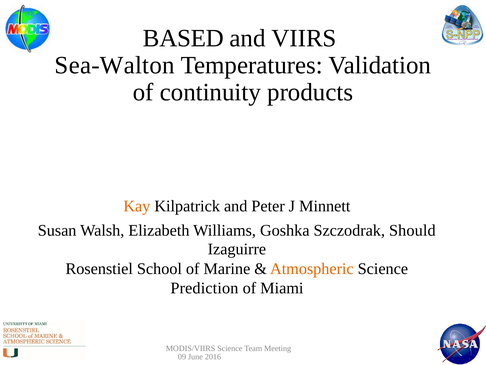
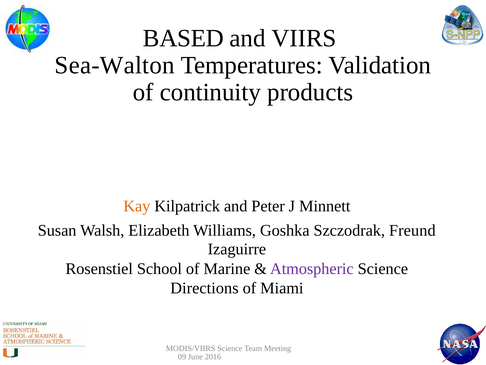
Should: Should -> Freund (412, 230)
Atmospheric colour: orange -> purple (312, 268)
Prediction: Prediction -> Directions (204, 288)
